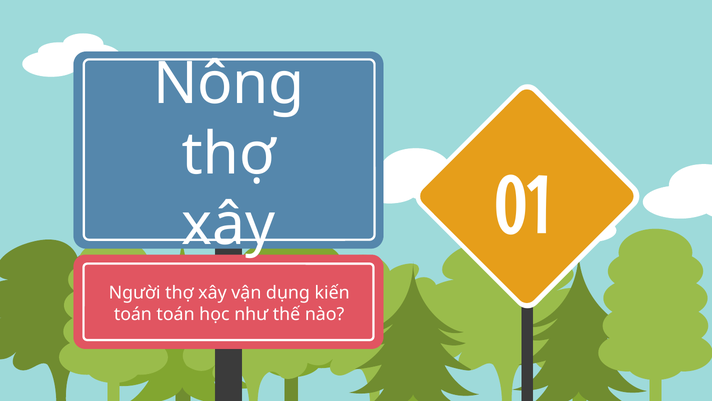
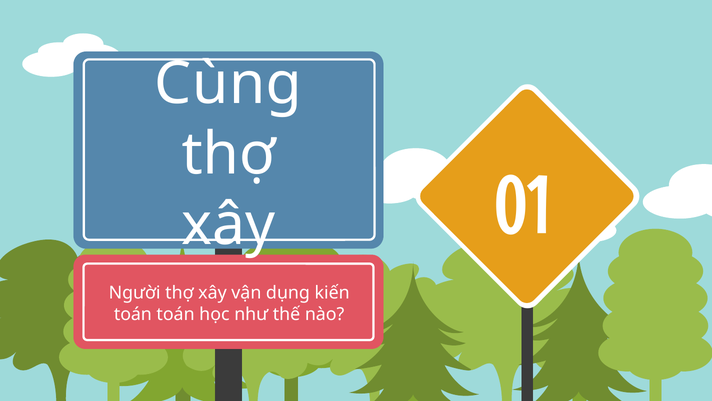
Nông: Nông -> Cùng (228, 84)
